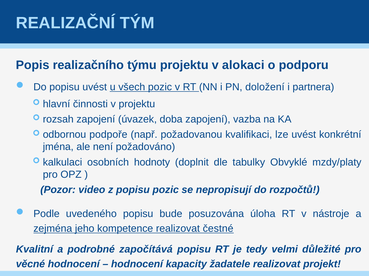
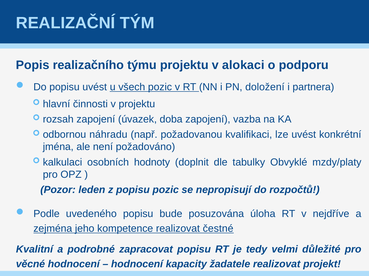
podpoře: podpoře -> náhradu (108, 135)
video: video -> leden (92, 190)
nástroje: nástroje -> nejdříve (331, 214)
započítává: započítává -> zapracovat (146, 250)
